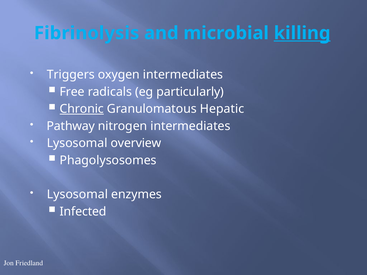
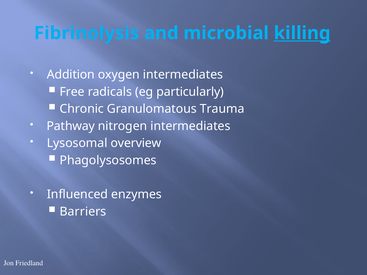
Triggers: Triggers -> Addition (71, 75)
Chronic underline: present -> none (82, 109)
Hepatic: Hepatic -> Trauma (222, 109)
Lysosomal: Lysosomal -> Influenced (77, 195)
Infected: Infected -> Barriers (83, 212)
